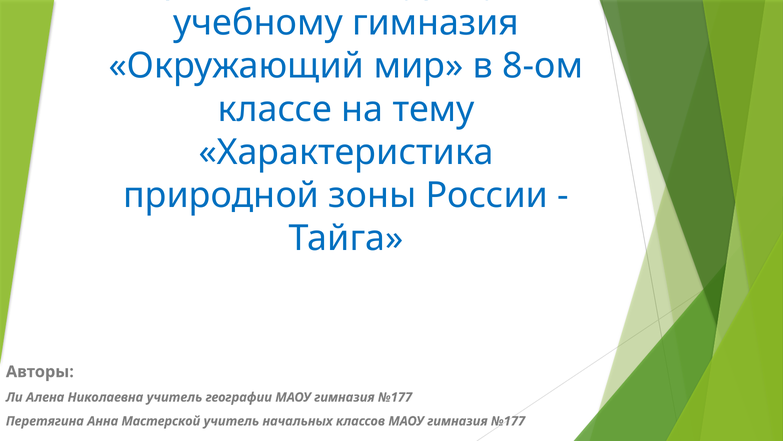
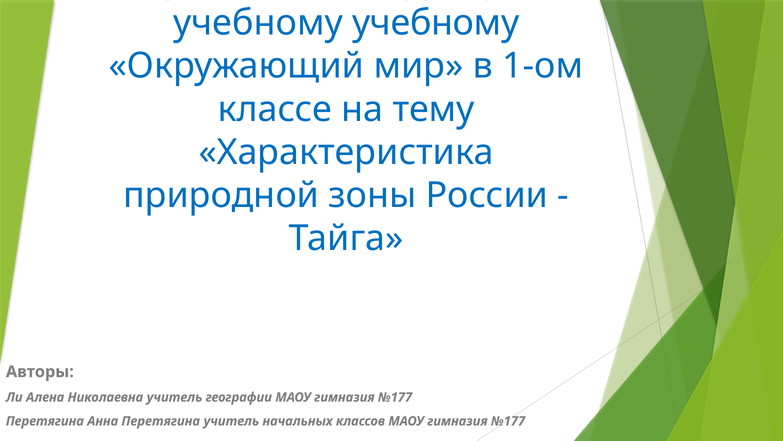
учебному гимназия: гимназия -> учебному (436, 23)
8-ом: 8-ом -> 1-ом (543, 66)
Анна Мастерской: Мастерской -> Перетягина (161, 421)
